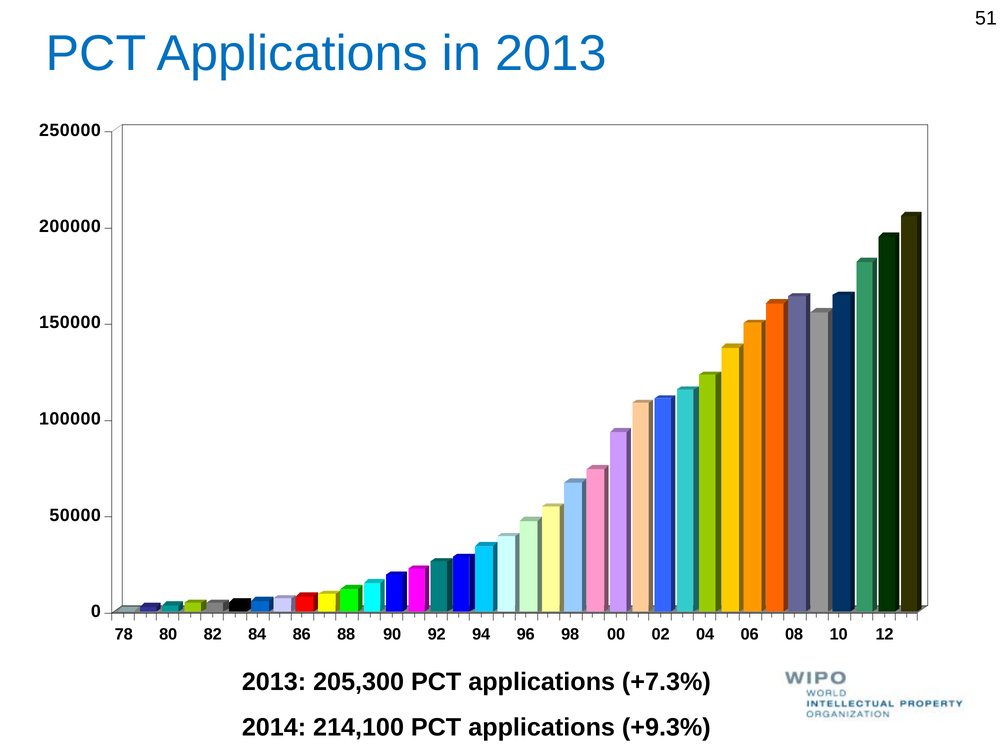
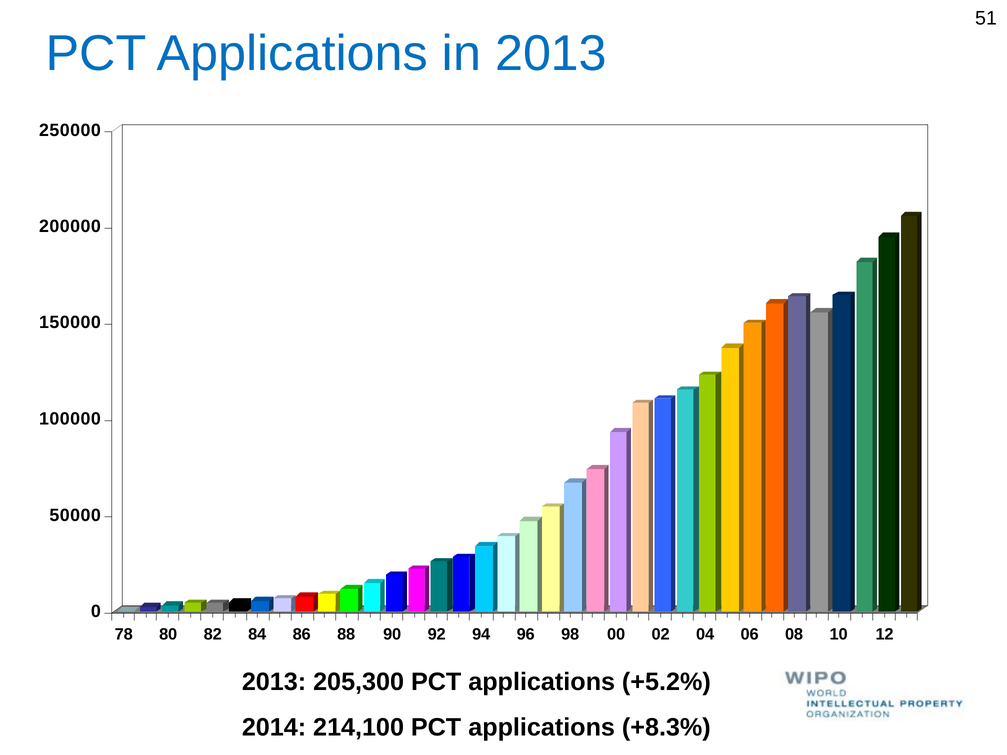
+7.3%: +7.3% -> +5.2% (666, 682)
+9.3%: +9.3% -> +8.3% (666, 727)
